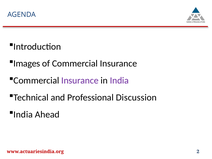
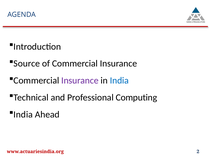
Images: Images -> Source (27, 64)
India colour: purple -> blue (119, 80)
Discussion: Discussion -> Computing (136, 97)
